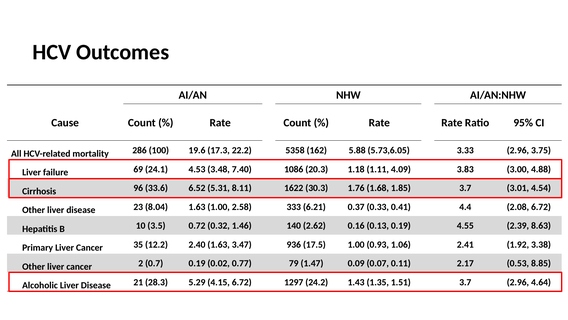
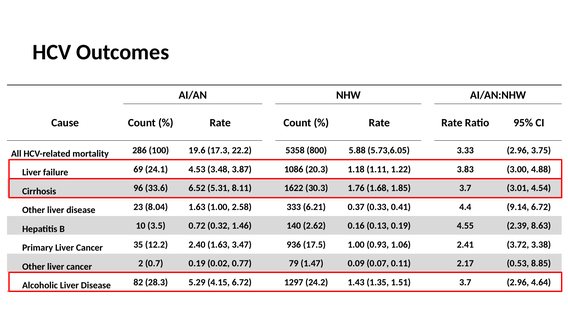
162: 162 -> 800 (317, 150)
7.40: 7.40 -> 3.87 (242, 169)
4.09: 4.09 -> 1.22 (401, 169)
2.08: 2.08 -> 9.14 (518, 207)
1.92: 1.92 -> 3.72 (518, 244)
21: 21 -> 82 (138, 282)
